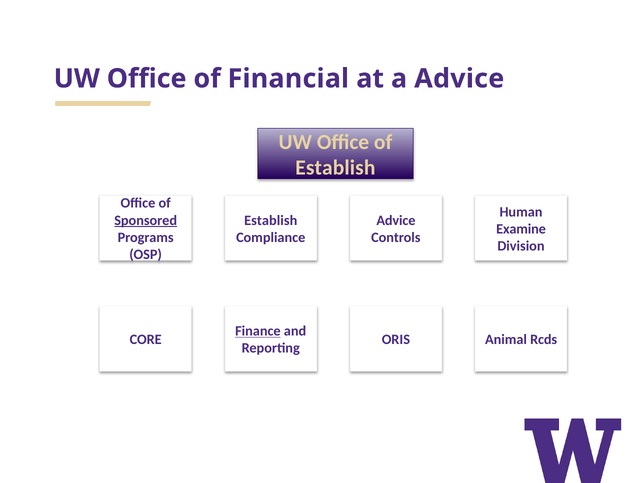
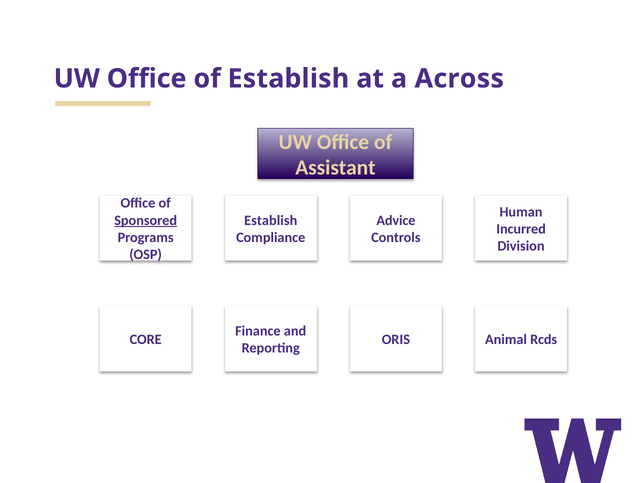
of Financial: Financial -> Establish (288, 79)
a Advice: Advice -> Across (459, 79)
Establish: Establish -> Assistant (335, 168)
Examine: Examine -> Incurred (521, 229)
Finance underline: present -> none (258, 331)
